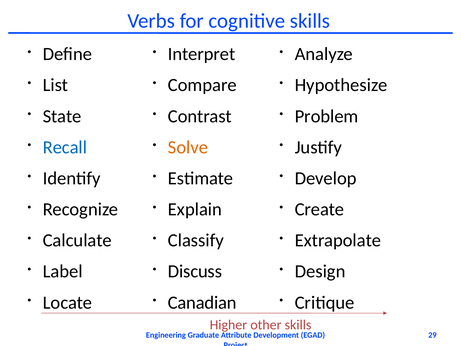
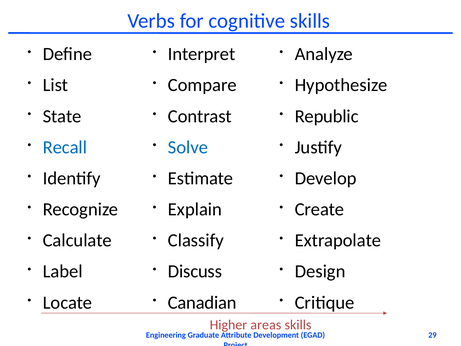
Problem: Problem -> Republic (327, 116)
Solve colour: orange -> blue (188, 147)
other: other -> areas (266, 325)
